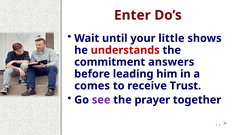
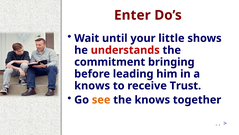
answers: answers -> bringing (171, 62)
comes: comes -> knows (92, 85)
see colour: purple -> orange (101, 99)
the prayer: prayer -> knows (152, 99)
